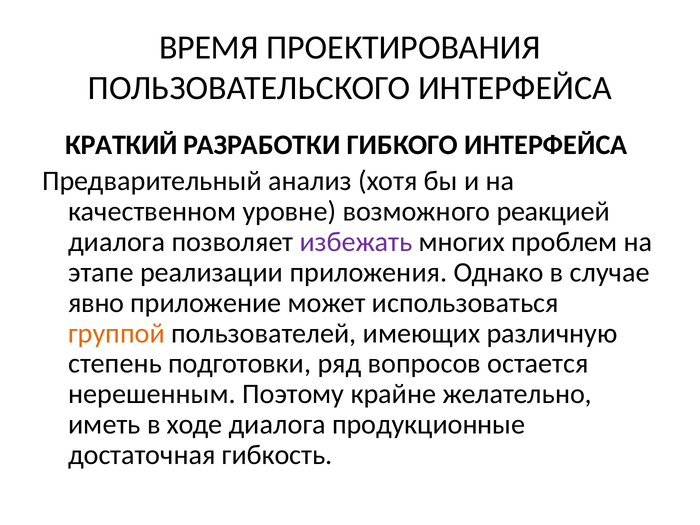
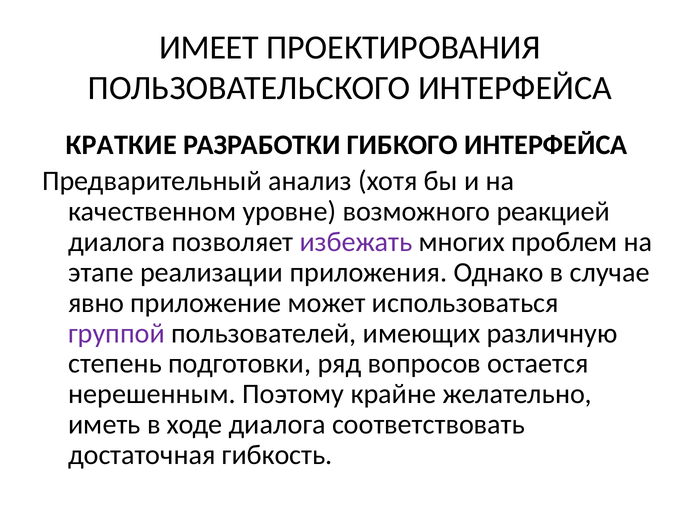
ВРЕМЯ: ВРЕМЯ -> ИМЕЕТ (209, 47)
КРАТКИЙ: КРАТКИЙ -> КРАТКИЕ (121, 145)
группой colour: orange -> purple (117, 333)
продукционные: продукционные -> соответствовать (429, 425)
